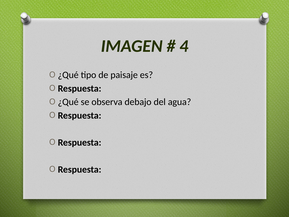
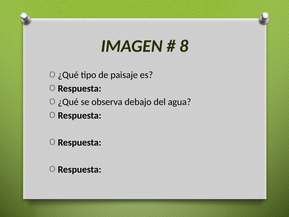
4: 4 -> 8 (184, 46)
